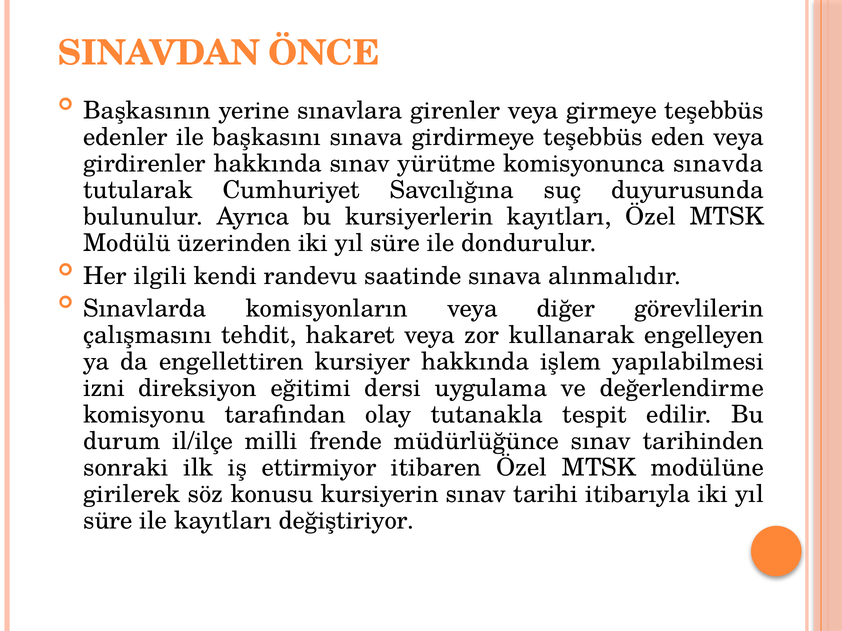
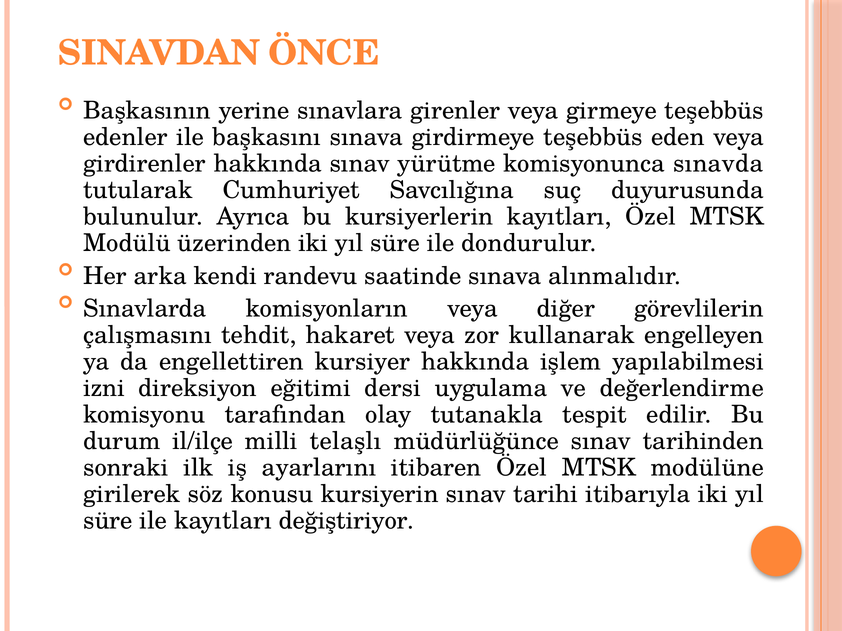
ilgili: ilgili -> arka (160, 276)
frende: frende -> telaşlı (346, 442)
ettirmiyor: ettirmiyor -> ayarlarını (319, 468)
